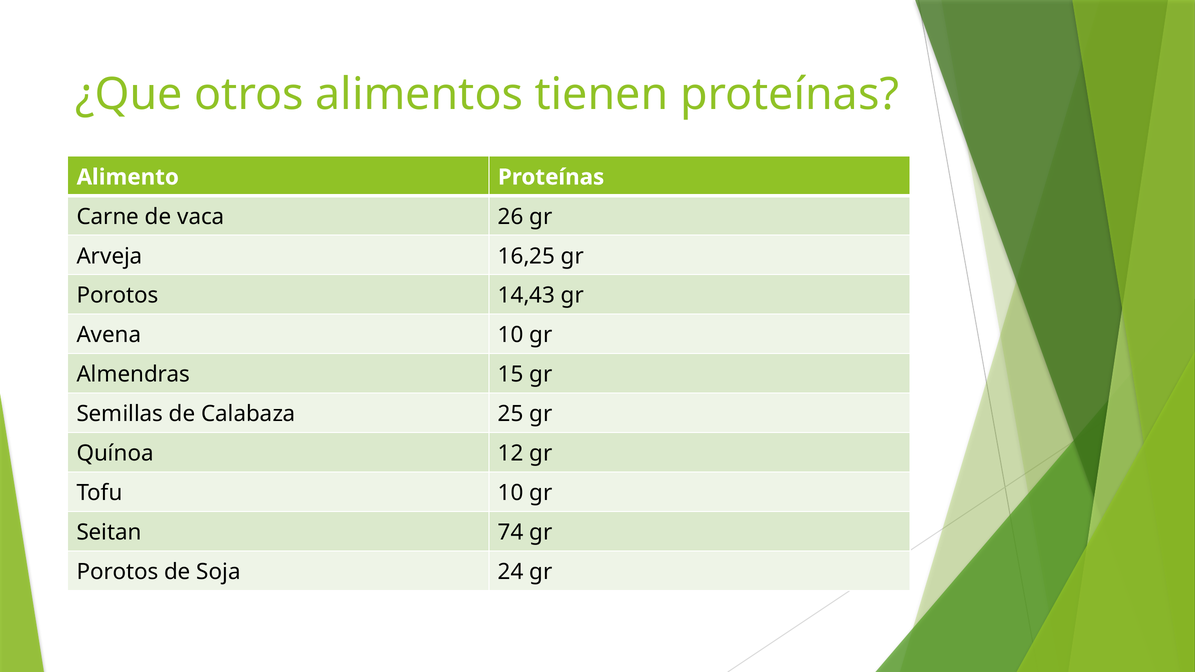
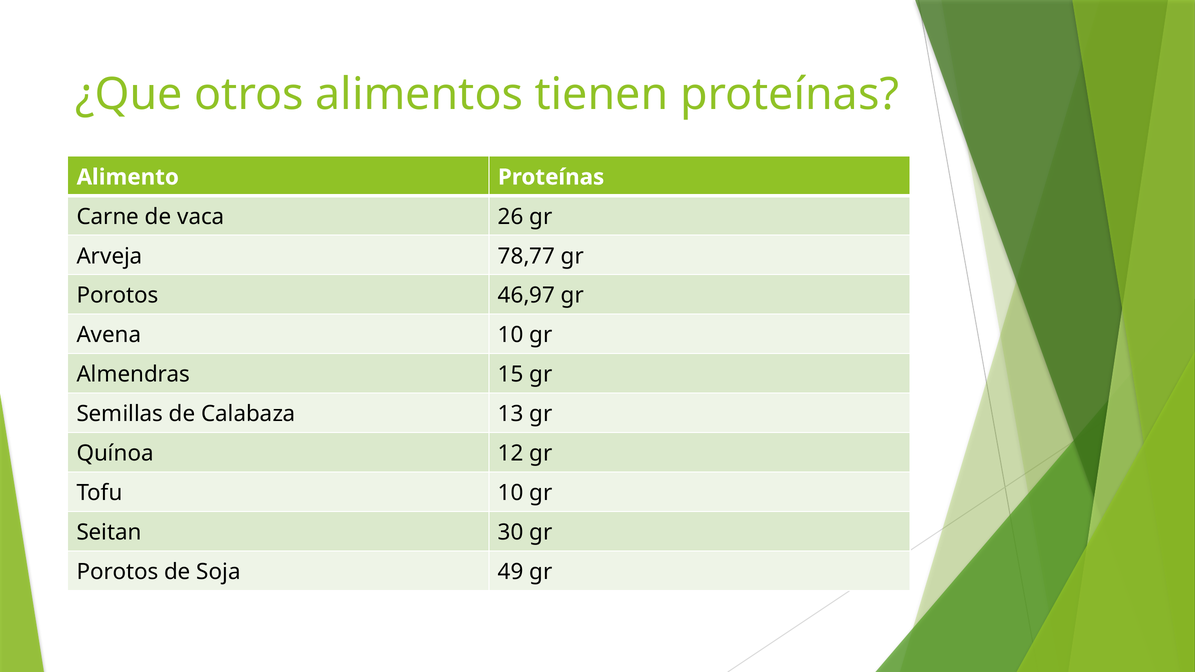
16,25: 16,25 -> 78,77 (527, 256)
14,43: 14,43 -> 46,97 (527, 296)
25: 25 -> 13 (511, 414)
74: 74 -> 30 (511, 533)
24: 24 -> 49 (511, 572)
